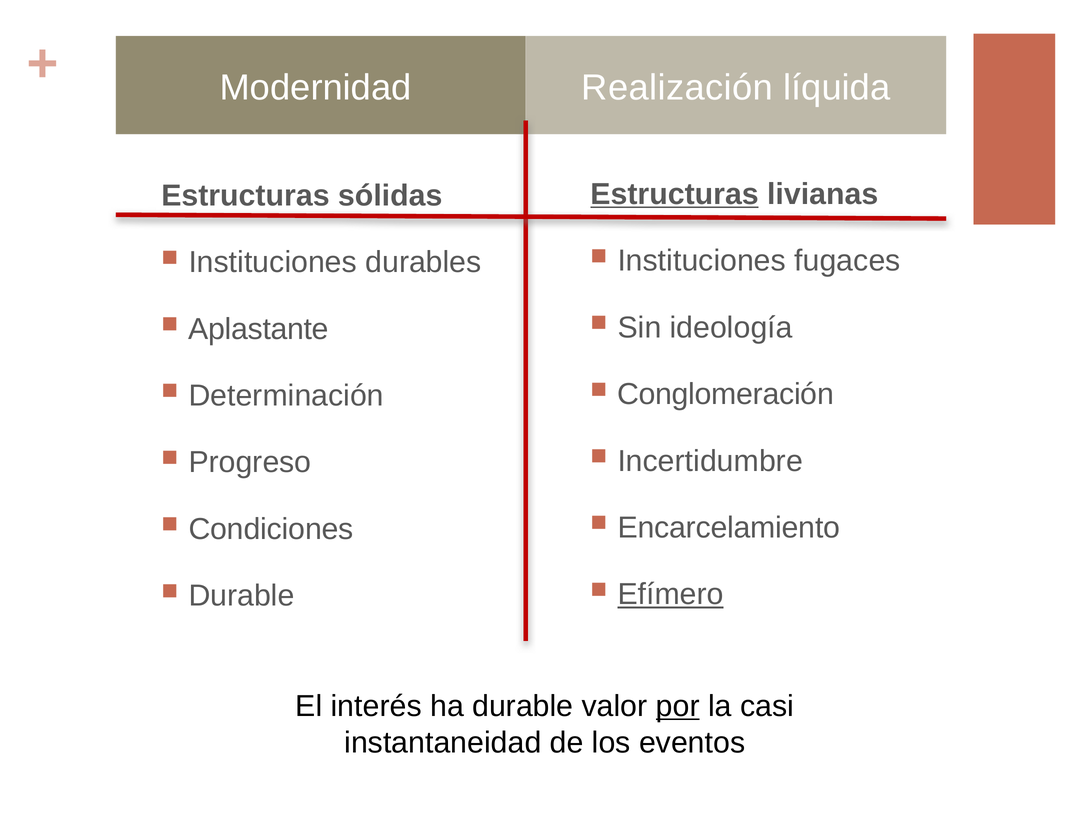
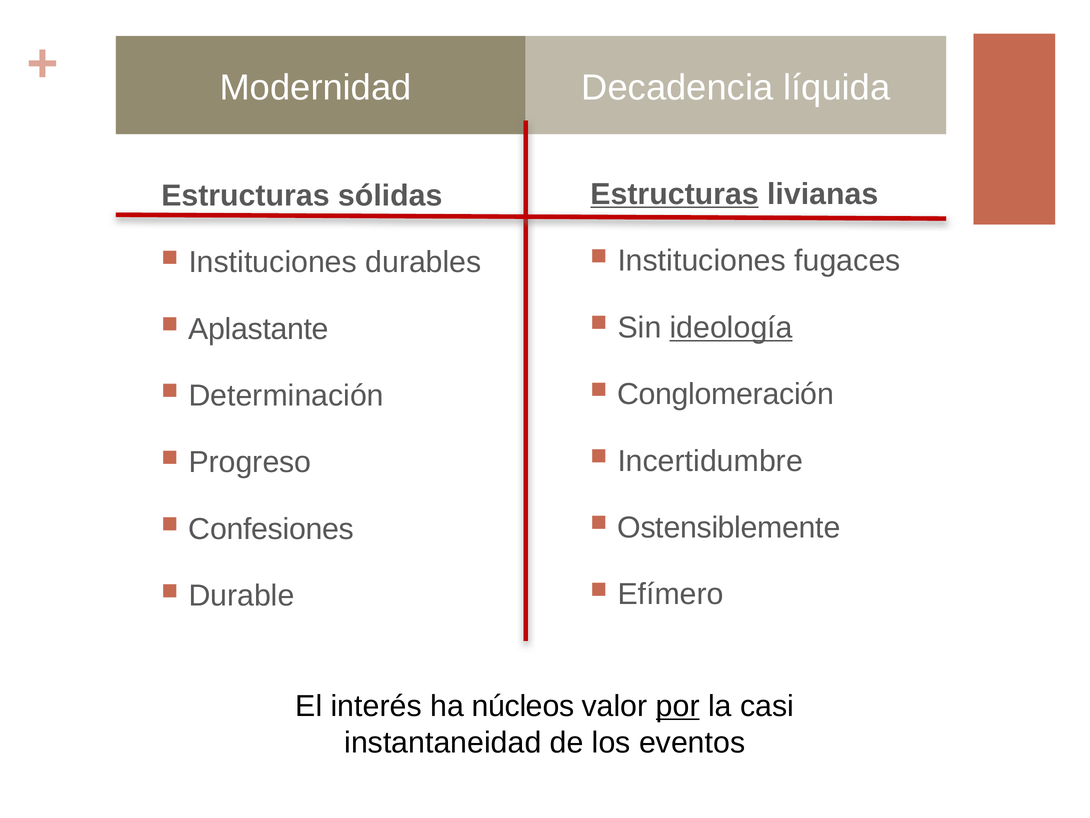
Realización: Realización -> Decadencia (677, 88)
ideología underline: none -> present (731, 327)
Encarcelamiento: Encarcelamiento -> Ostensiblemente (729, 527)
Condiciones: Condiciones -> Confesiones (271, 529)
Efímero underline: present -> none (671, 594)
ha durable: durable -> núcleos (523, 706)
